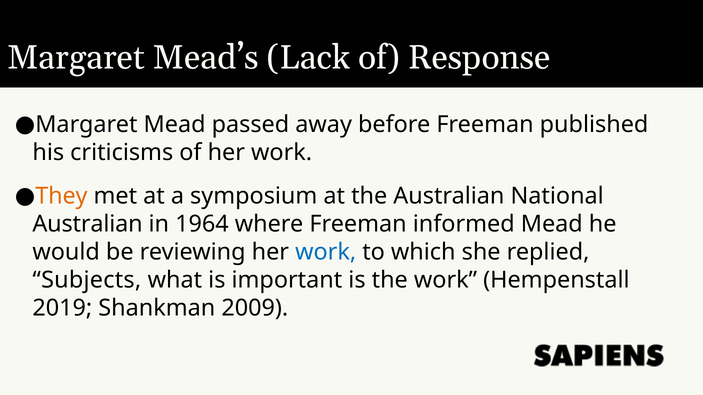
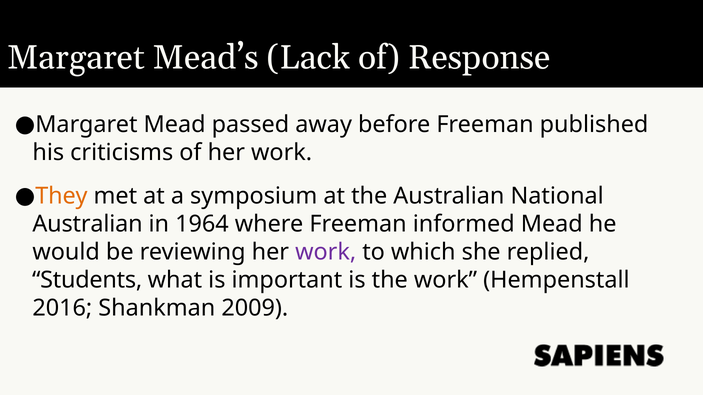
work colour: blue -> purple (326, 252)
Subjects: Subjects -> Students (87, 280)
2019: 2019 -> 2016 (62, 308)
